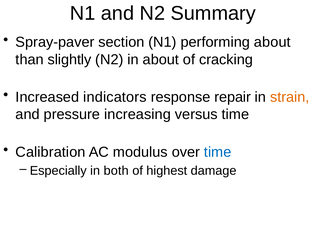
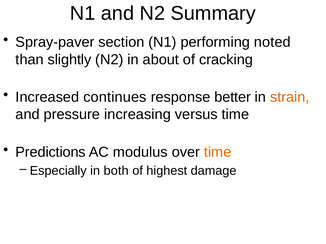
performing about: about -> noted (272, 42)
indicators: indicators -> continues (115, 97)
repair: repair -> better (233, 97)
Calibration: Calibration -> Predictions (51, 152)
time colour: blue -> orange (218, 152)
